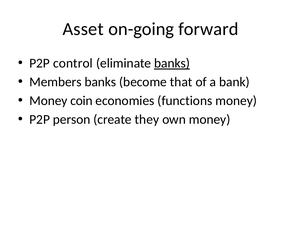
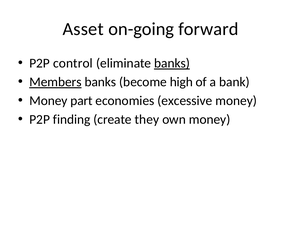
Members underline: none -> present (55, 82)
that: that -> high (181, 82)
coin: coin -> part (82, 101)
functions: functions -> excessive (185, 101)
person: person -> finding (72, 119)
